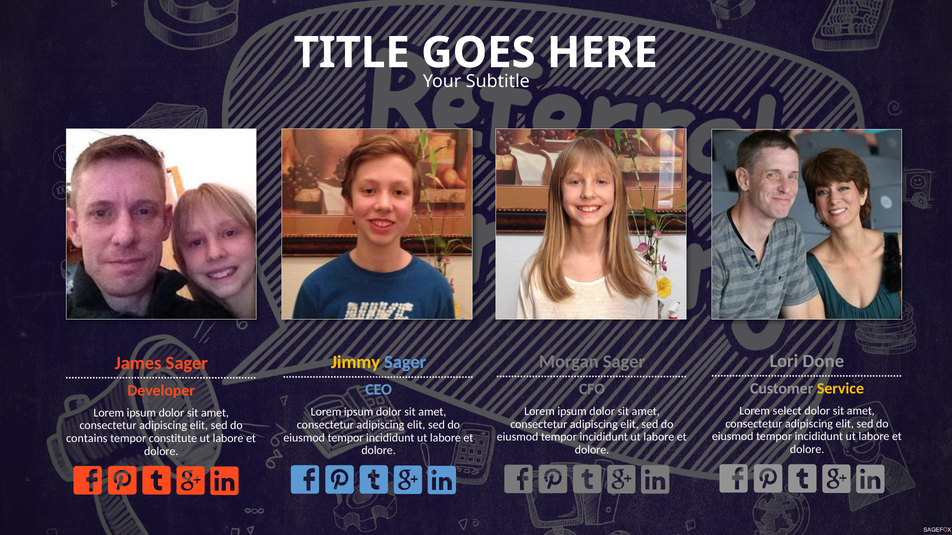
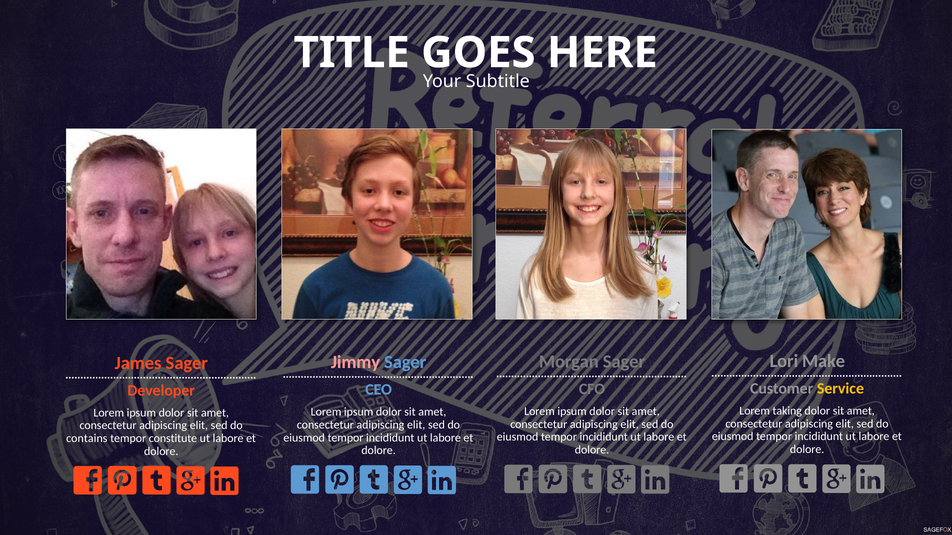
Done: Done -> Make (824, 361)
Jimmy colour: yellow -> pink (356, 363)
select: select -> taking (787, 411)
